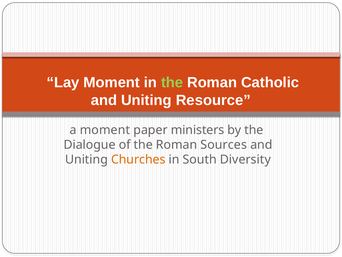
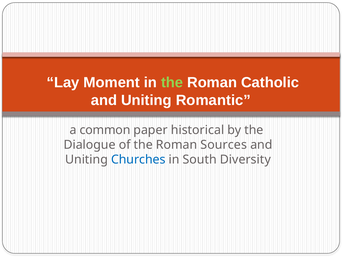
Resource: Resource -> Romantic (213, 100)
a moment: moment -> common (105, 130)
ministers: ministers -> historical (198, 130)
Churches colour: orange -> blue (138, 159)
